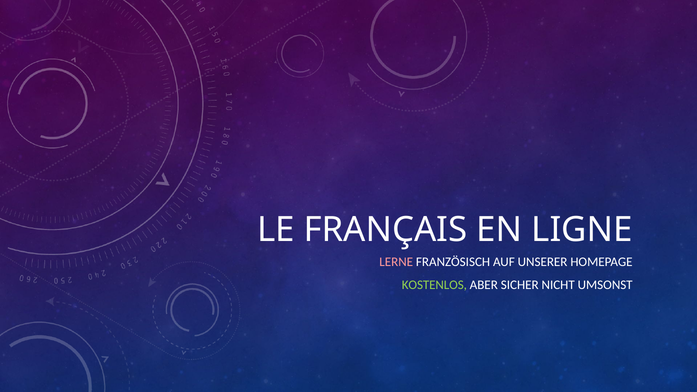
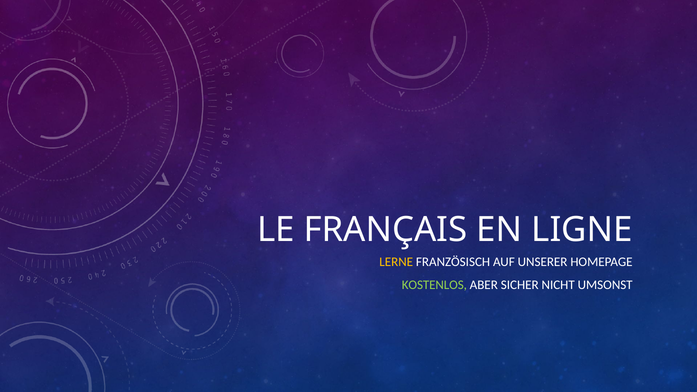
LERNE colour: pink -> yellow (396, 262)
